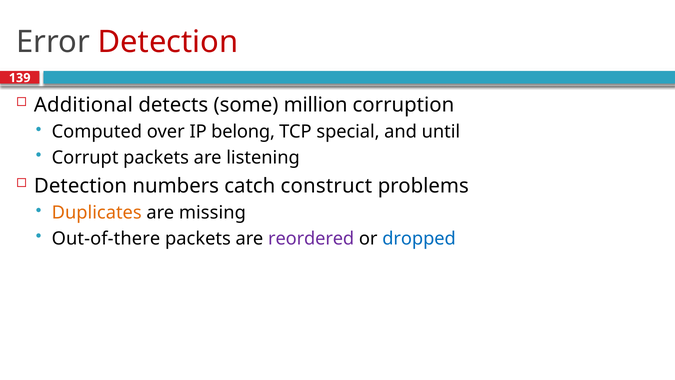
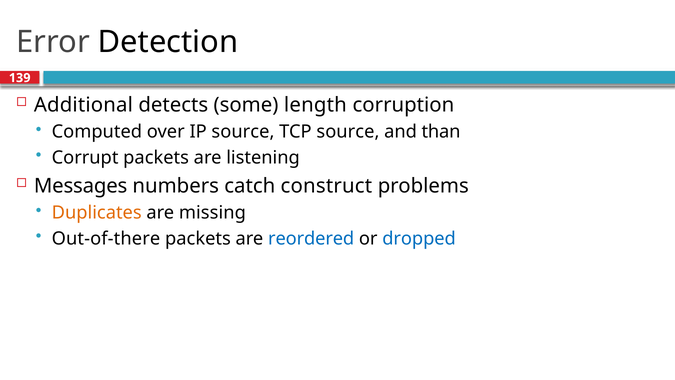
Detection colour: red -> black (168, 42)
million: million -> length (315, 105)
IP belong: belong -> source (243, 132)
TCP special: special -> source (348, 132)
until: until -> than (441, 132)
Detection: Detection -> Messages (81, 186)
reordered colour: purple -> blue (311, 238)
